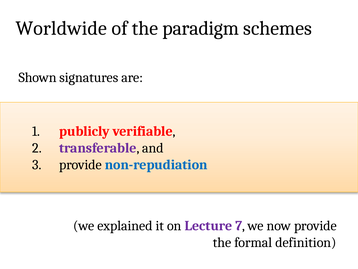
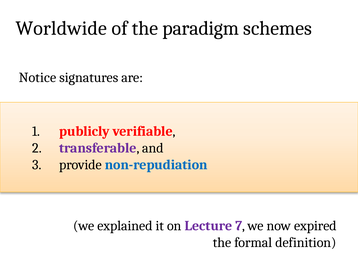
Shown: Shown -> Notice (37, 77)
now provide: provide -> expired (315, 225)
